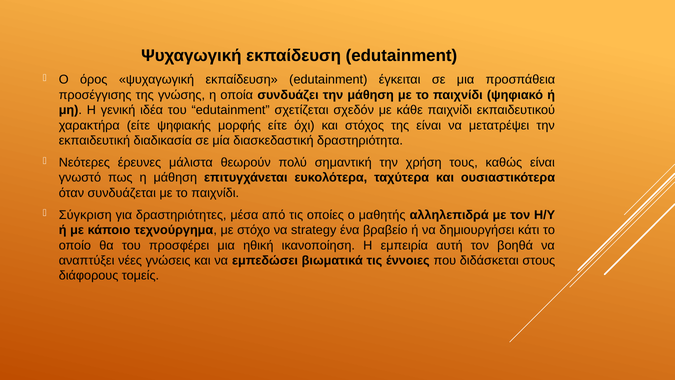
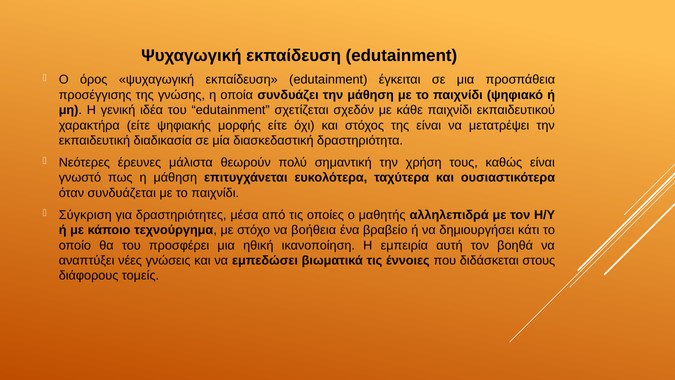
strategy: strategy -> βοήθεια (314, 230)
